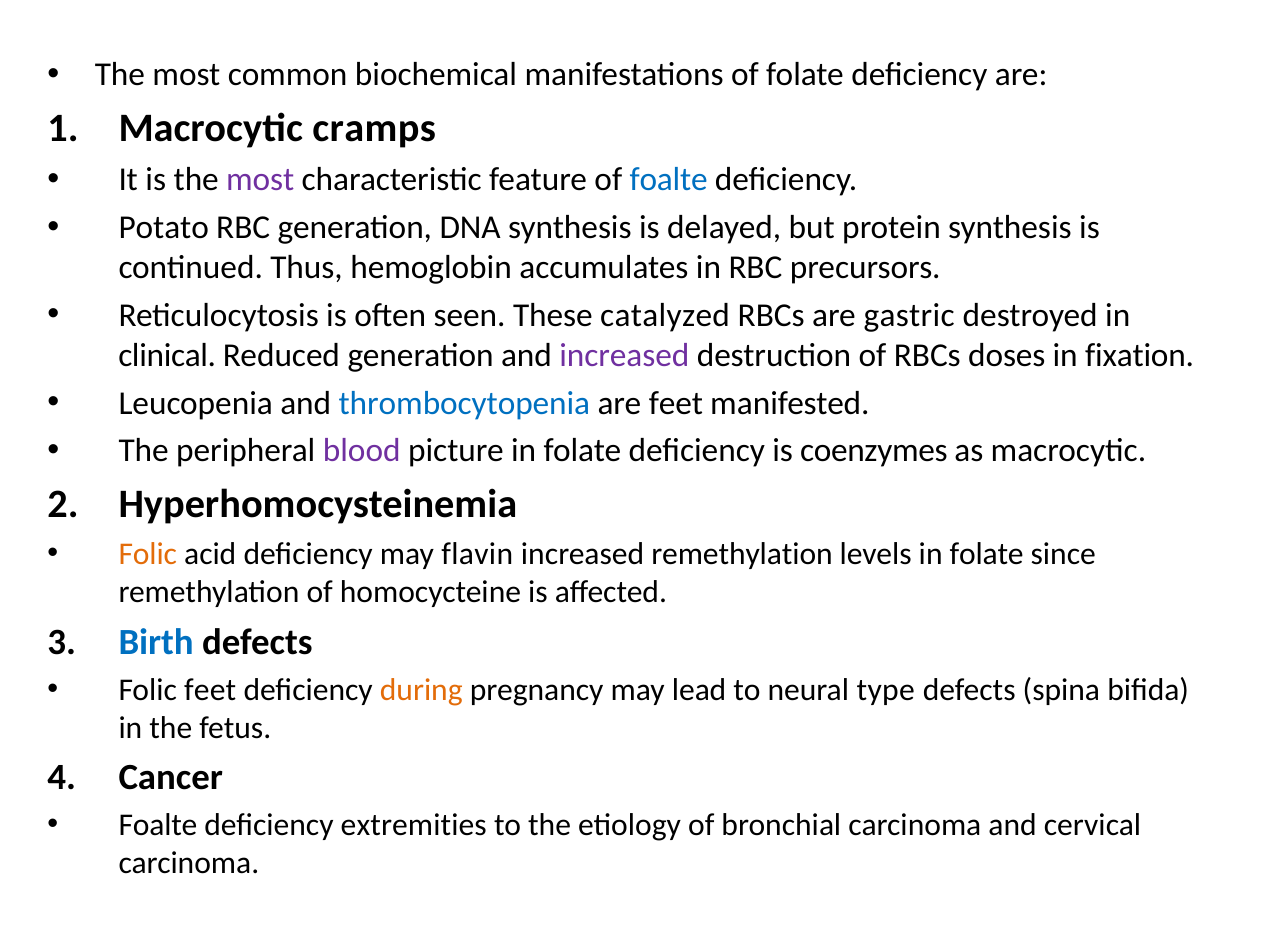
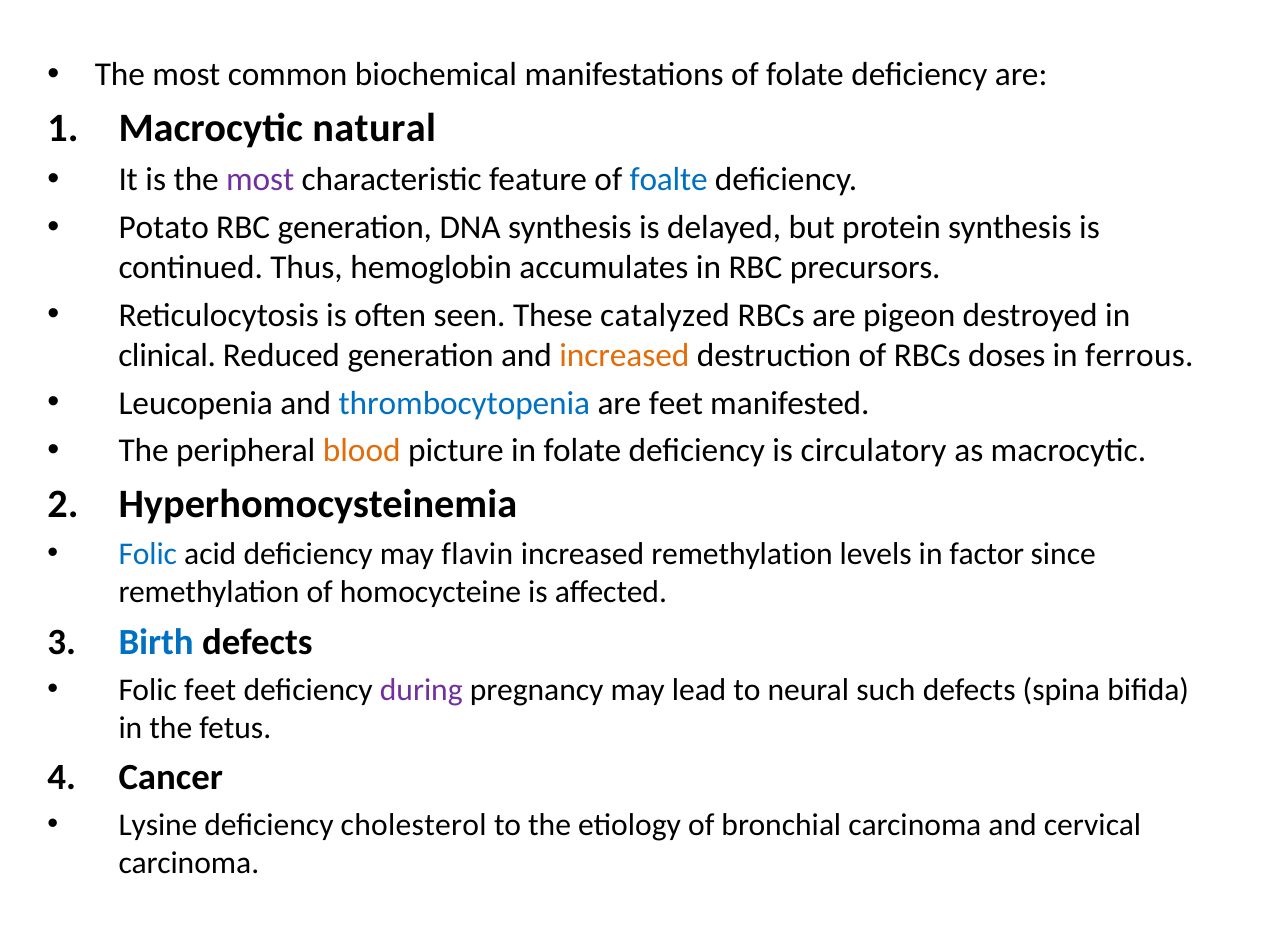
cramps: cramps -> natural (374, 128)
gastric: gastric -> pigeon (909, 315)
increased colour: purple -> orange (624, 355)
fixation: fixation -> ferrous (1139, 355)
blood colour: purple -> orange (362, 451)
coenzymes: coenzymes -> circulatory (874, 451)
Folic colour: orange -> blue (148, 554)
levels in folate: folate -> factor (987, 554)
during colour: orange -> purple (421, 690)
type: type -> such (886, 690)
Foalte: Foalte -> Lysine (158, 825)
extremities: extremities -> cholesterol (414, 825)
